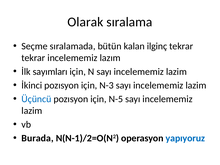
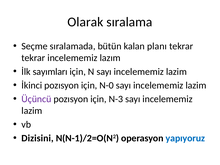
ilginç: ilginç -> planı (157, 46)
N-3: N-3 -> N-0 (107, 85)
Üçüncü colour: blue -> purple (36, 99)
N-5: N-5 -> N-3 (116, 99)
Burada: Burada -> Dizisini (37, 138)
